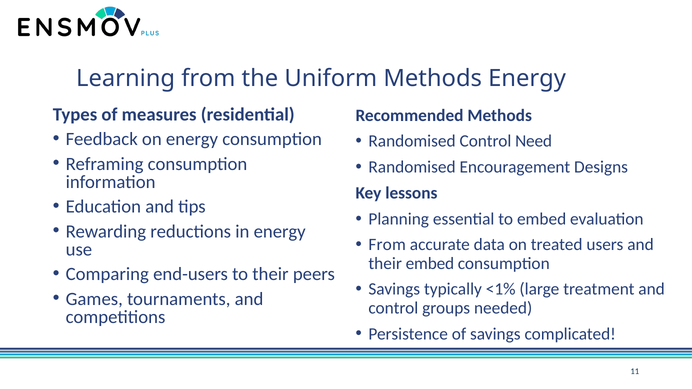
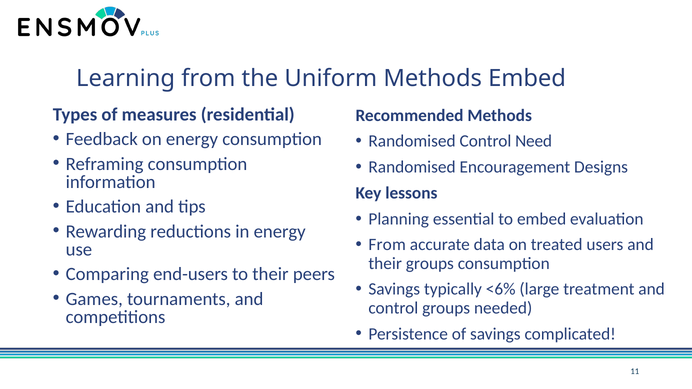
Methods Energy: Energy -> Embed (527, 79)
their embed: embed -> groups (430, 264)
<1%: <1% -> <6% (501, 289)
